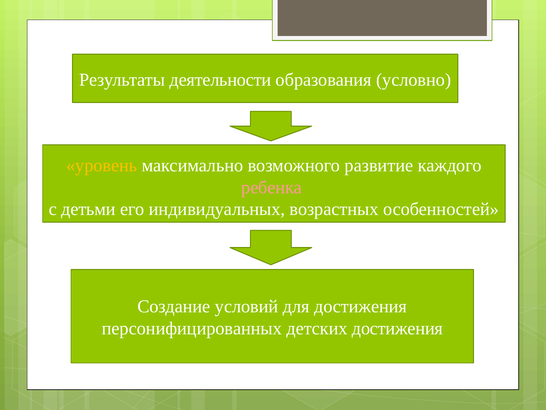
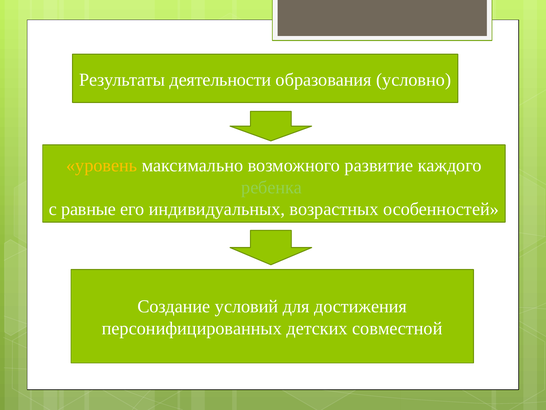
ребенка colour: pink -> light green (272, 187)
детьми: детьми -> равные (89, 209)
детских достижения: достижения -> совместной (397, 328)
